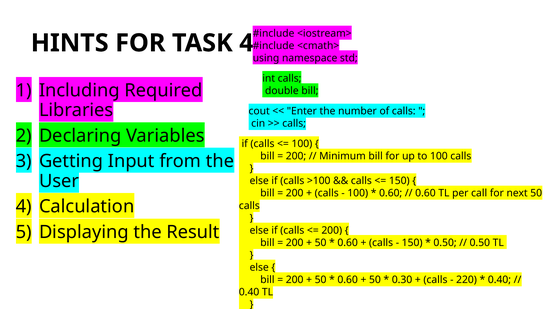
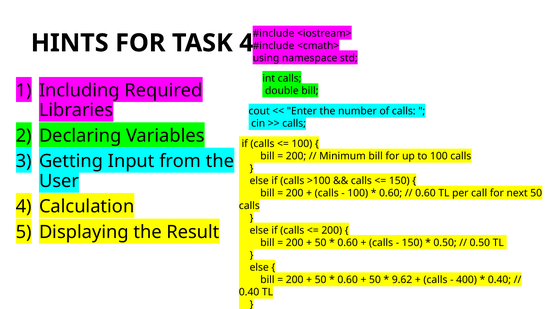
0.30: 0.30 -> 9.62 (402, 280)
220: 220 -> 400 (467, 280)
